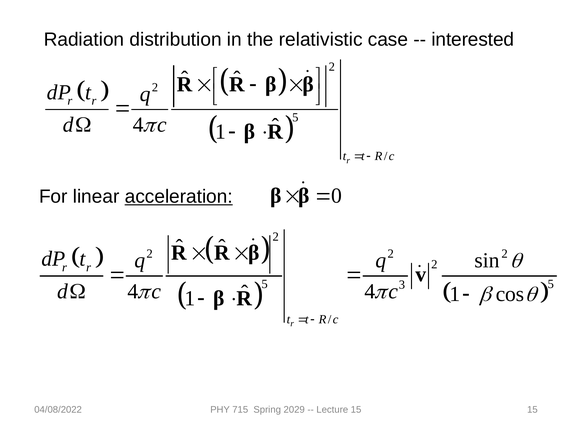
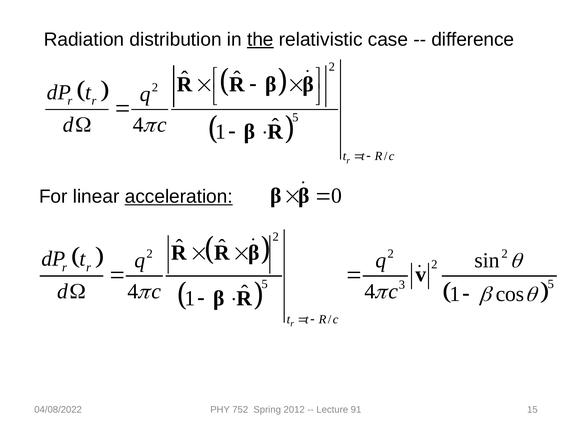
the underline: none -> present (260, 39)
interested: interested -> difference (473, 39)
715: 715 -> 752 (240, 410)
2029: 2029 -> 2012 (294, 410)
Lecture 15: 15 -> 91 (356, 410)
